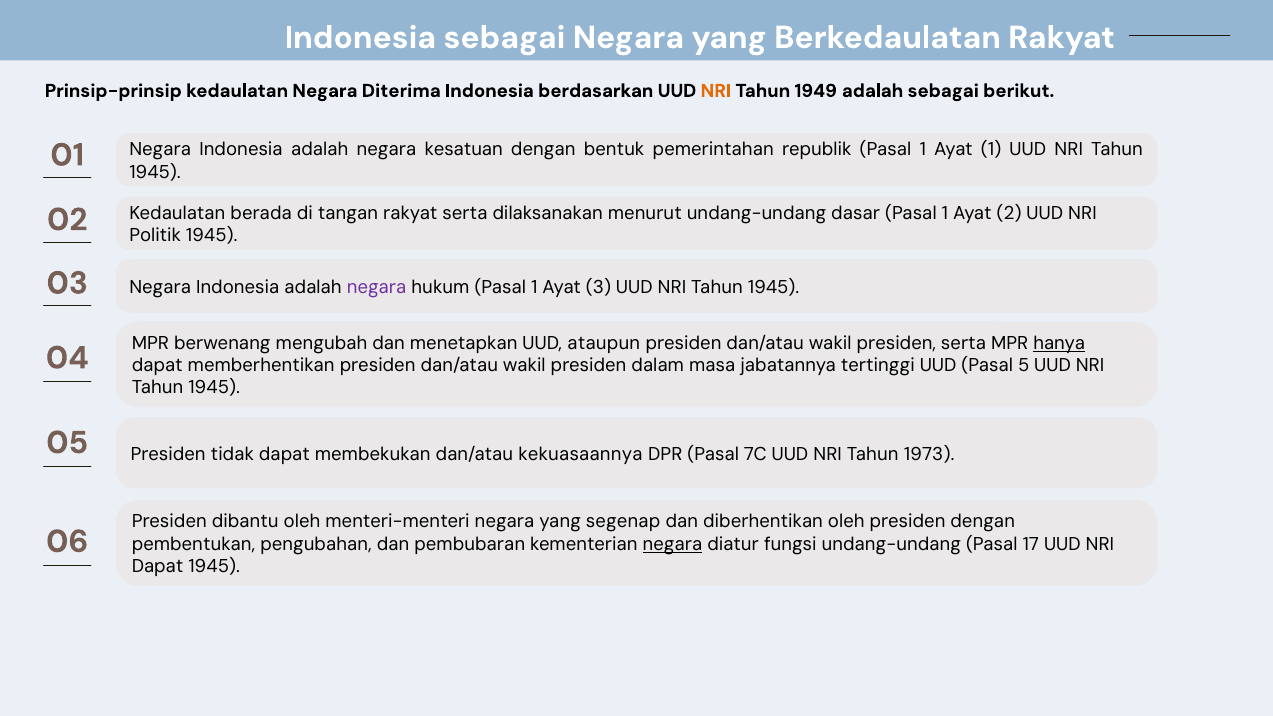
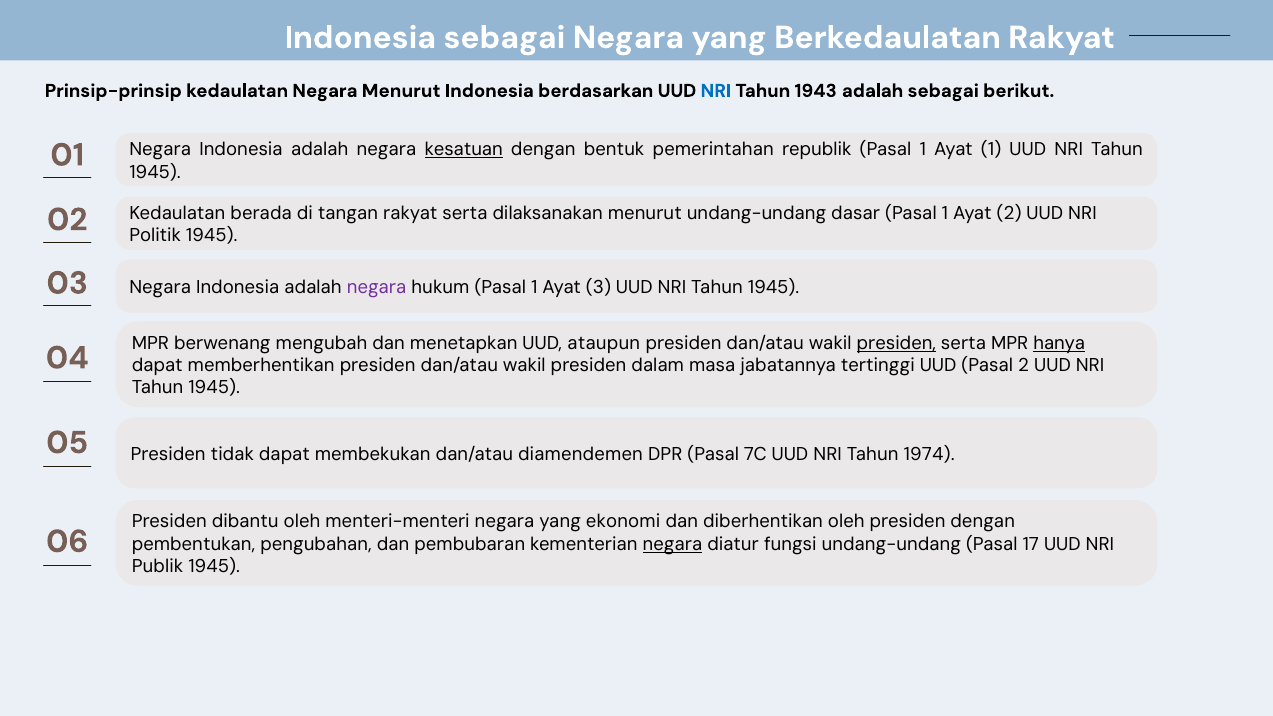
Negara Diterima: Diterima -> Menurut (401, 91)
NRI colour: orange -> blue (716, 91)
1949: 1949 -> 1943 (816, 91)
kesatuan underline: none -> present (464, 150)
presiden underline: none -> present (896, 343)
Pasal 5: 5 -> 2 (1023, 366)
kekuasaannya: kekuasaannya -> diamendemen (580, 454)
1973: 1973 -> 1974 (929, 454)
segenap: segenap -> ekonomi (623, 522)
Dapat: Dapat -> Publik (158, 566)
